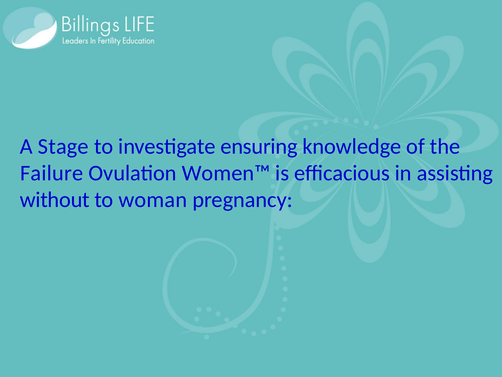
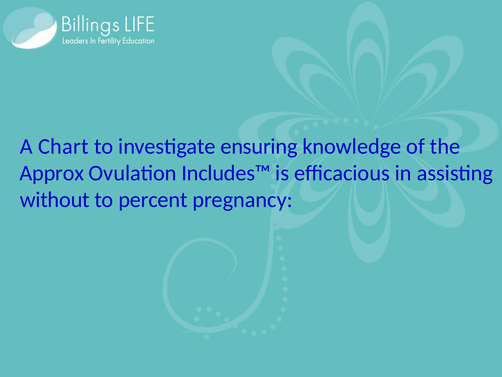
Stage: Stage -> Chart (63, 146)
Failure: Failure -> Approx (52, 173)
Women™: Women™ -> Includes™ (226, 173)
woman: woman -> percent (153, 200)
